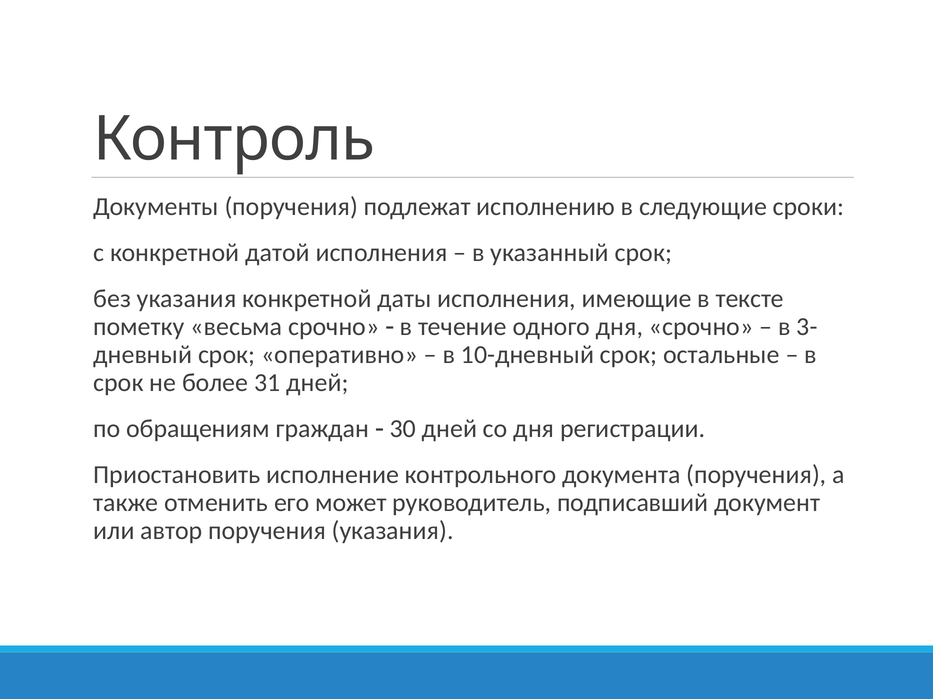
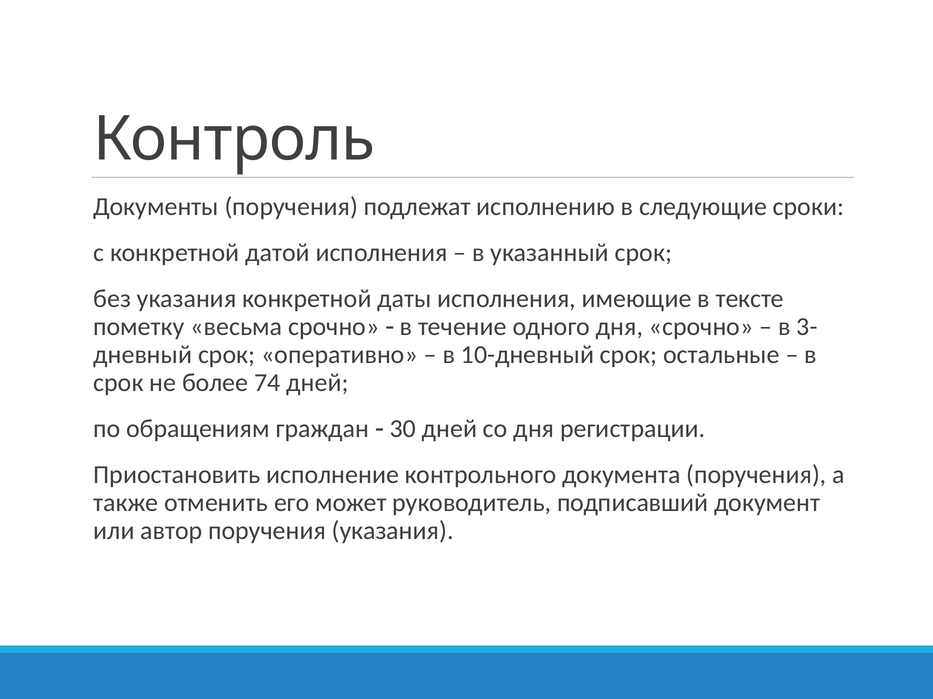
31: 31 -> 74 (267, 383)
